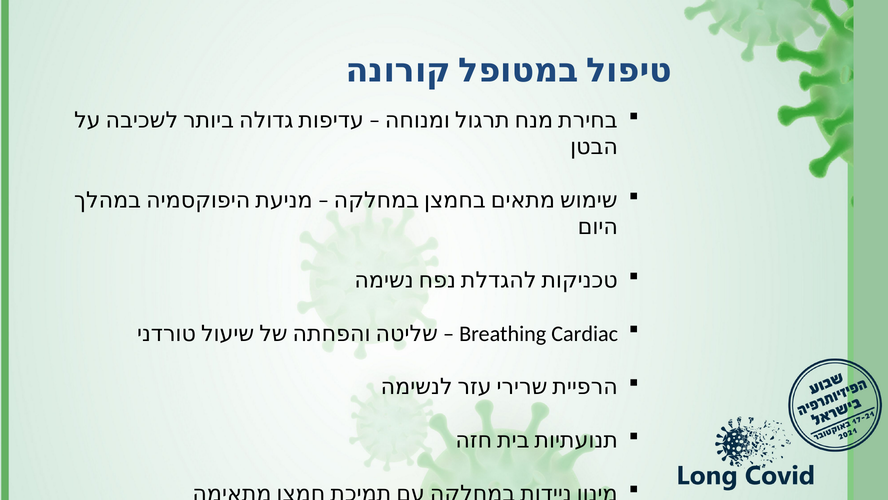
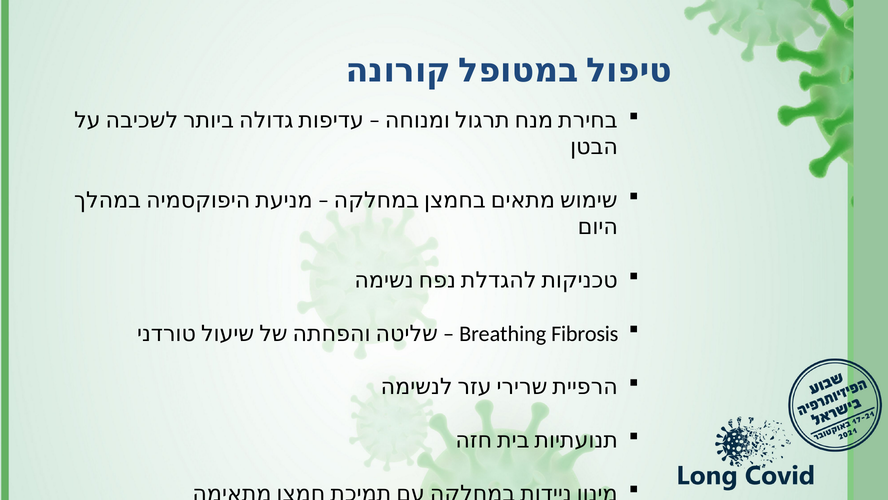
Cardiac: Cardiac -> Fibrosis (585, 333)
